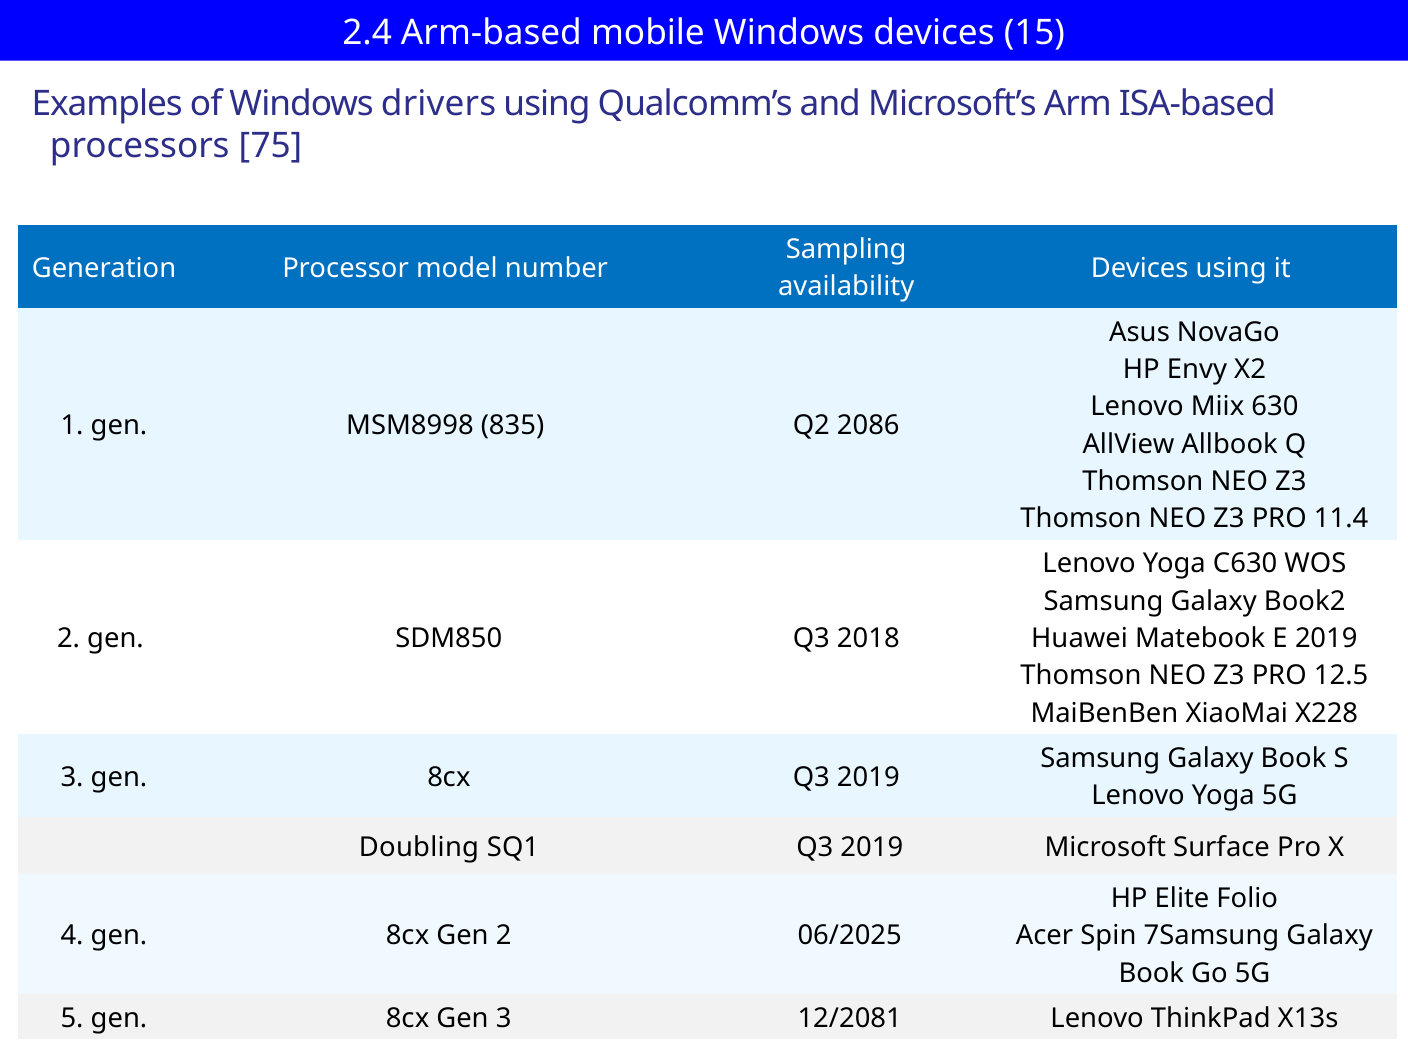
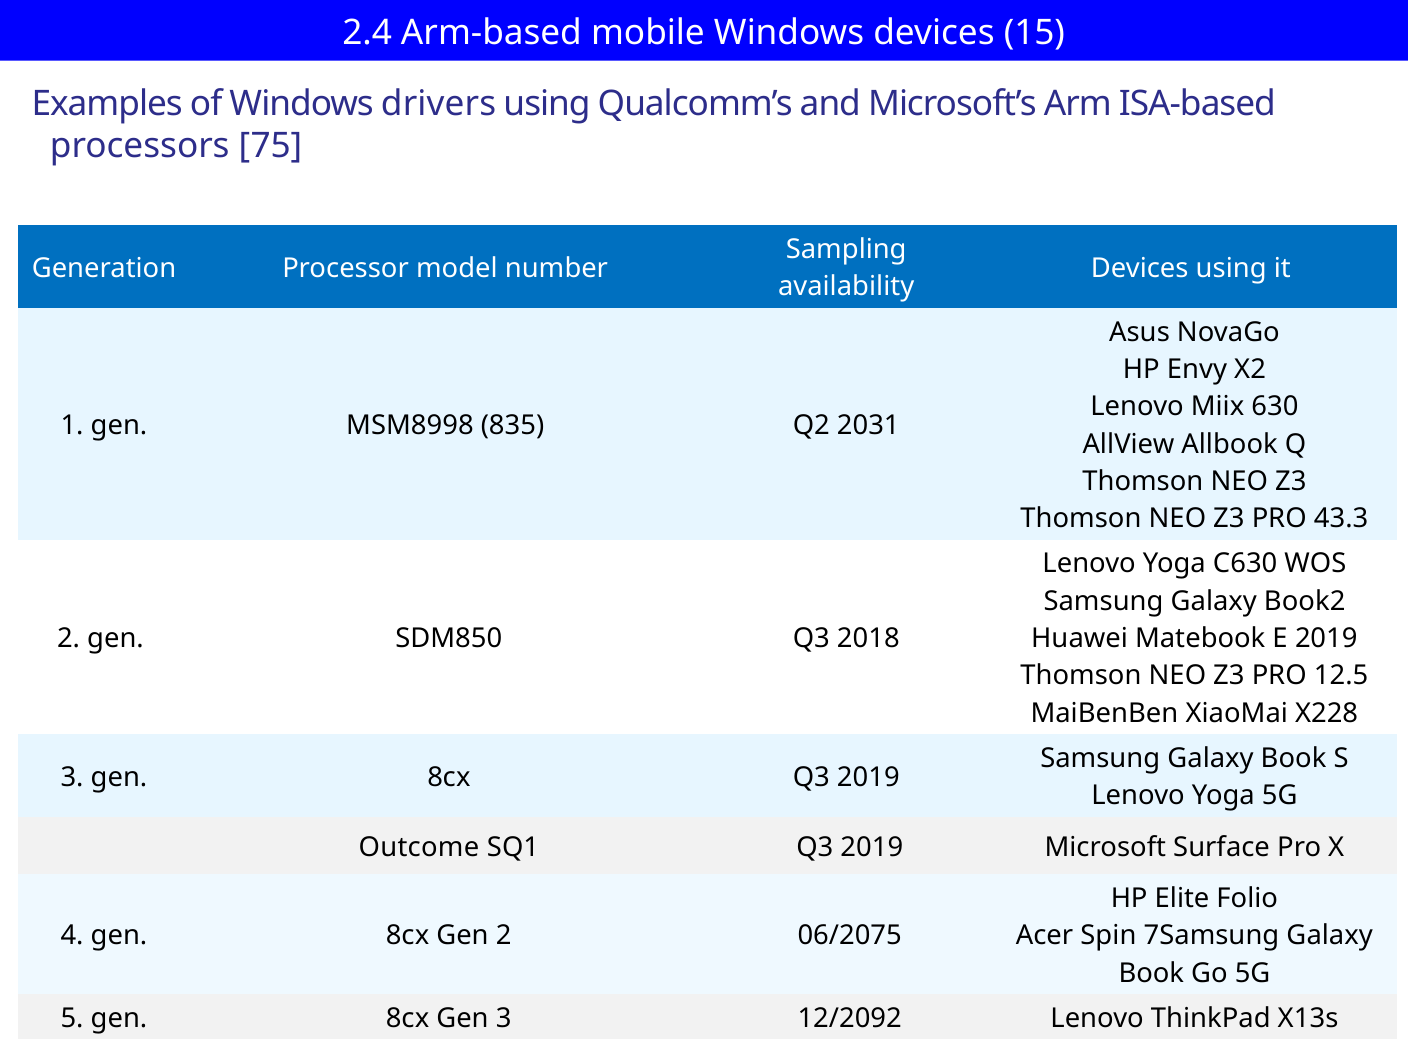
2086: 2086 -> 2031 (868, 425)
11.4: 11.4 -> 43.3 (1341, 519)
Doubling: Doubling -> Outcome (419, 847)
06/2025: 06/2025 -> 06/2075 (850, 936)
12/2081: 12/2081 -> 12/2092 (850, 1018)
